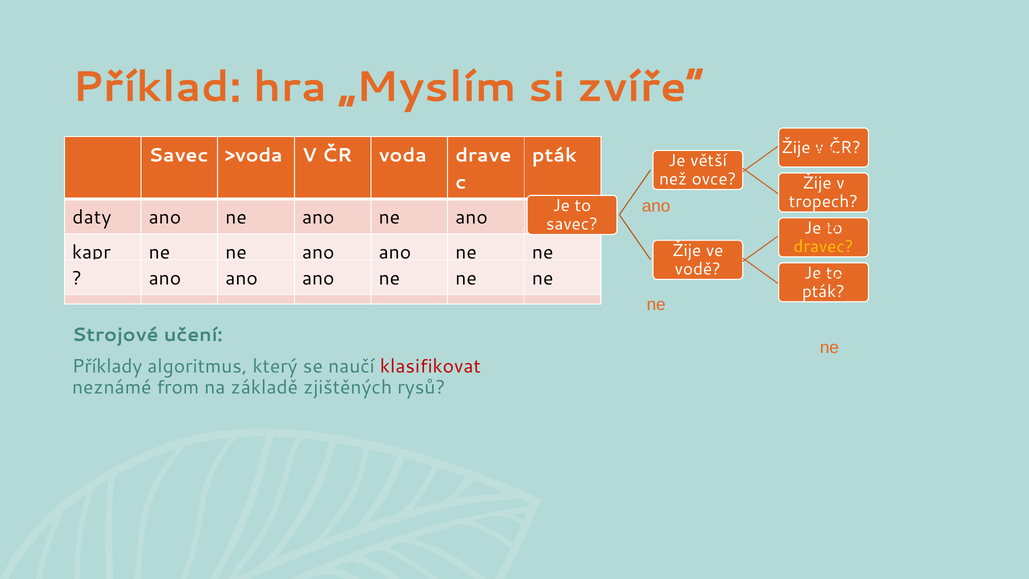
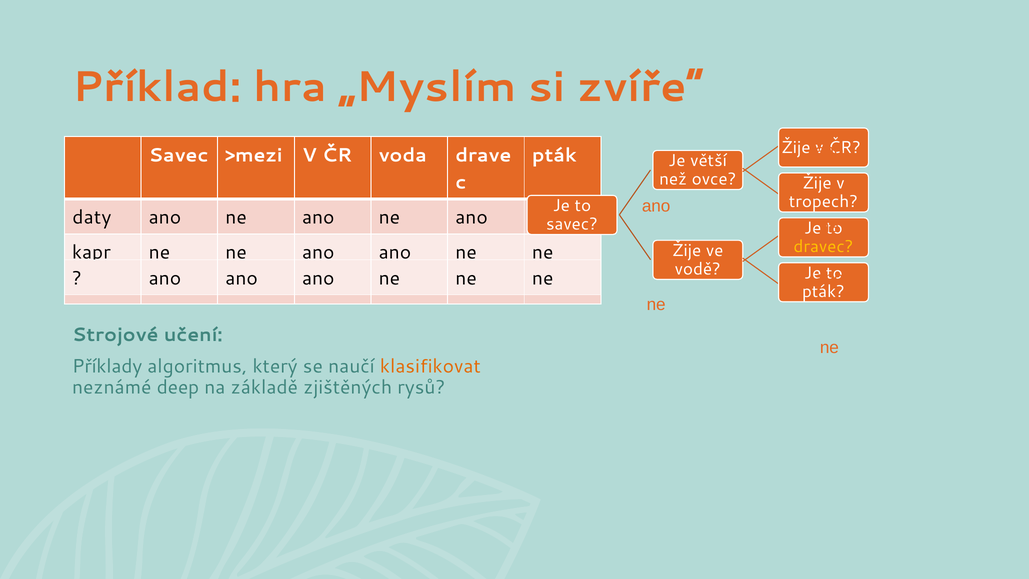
>voda: >voda -> >mezi (254, 155)
klasifikovat colour: red -> orange (430, 367)
from: from -> deep (178, 387)
